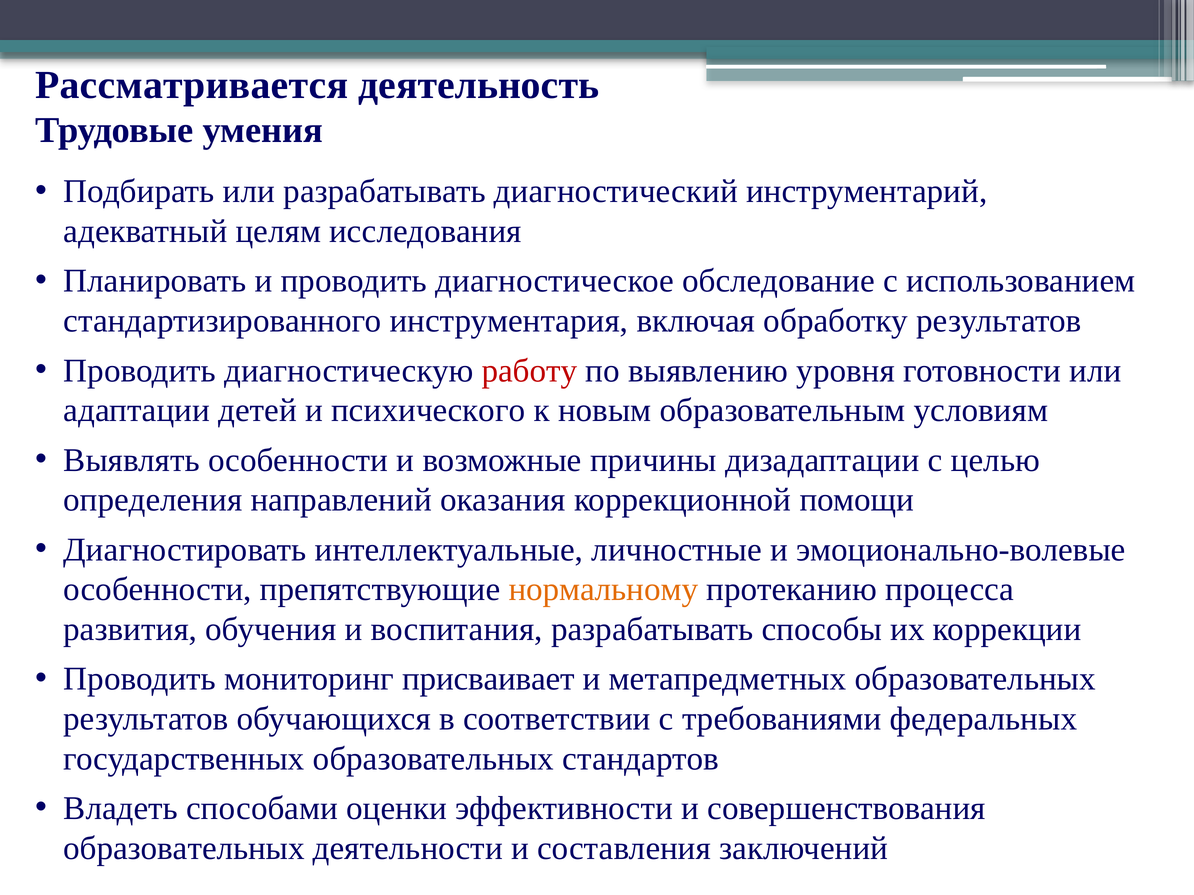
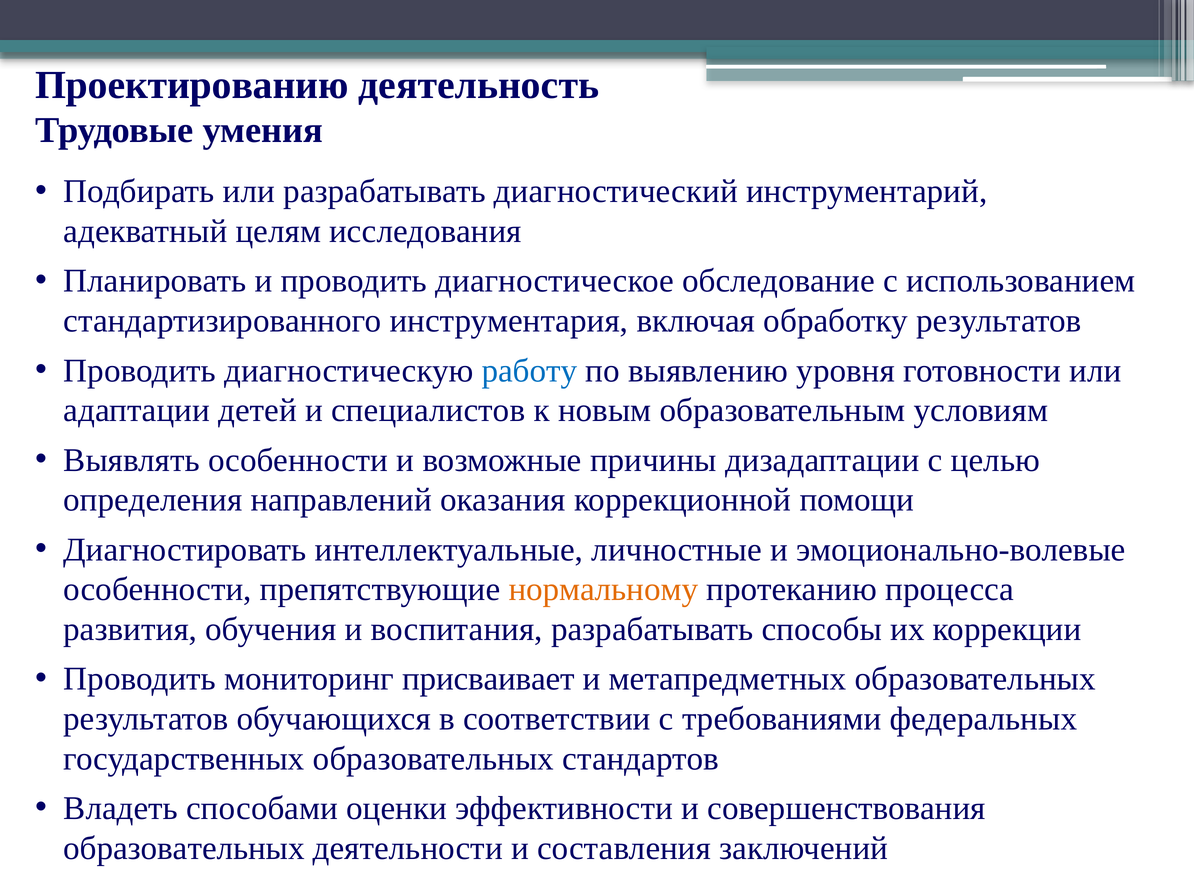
Рассматривается: Рассматривается -> Проектированию (192, 85)
работу colour: red -> blue (530, 371)
психического: психического -> специалистов (428, 411)
